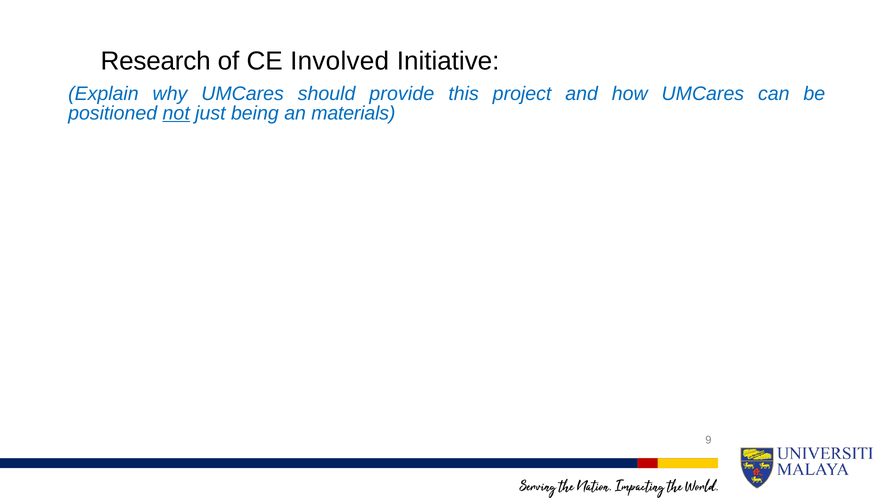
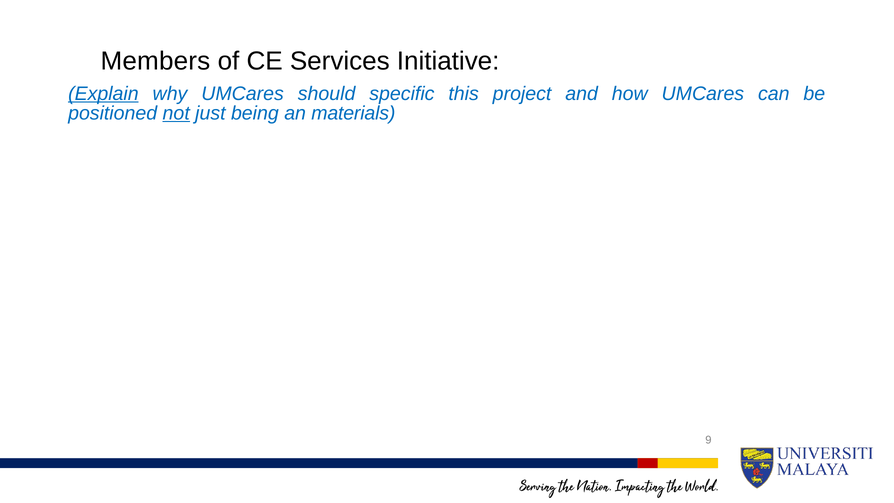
Research: Research -> Members (155, 61)
Involved: Involved -> Services (340, 61)
Explain underline: none -> present (103, 94)
provide: provide -> specific (402, 94)
